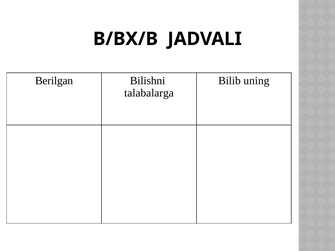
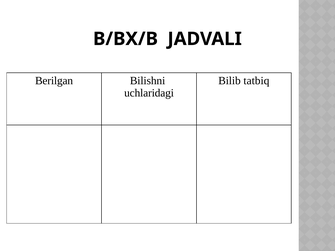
uning: uning -> tatbiq (256, 81)
talabalarga: talabalarga -> uchlaridagi (149, 93)
